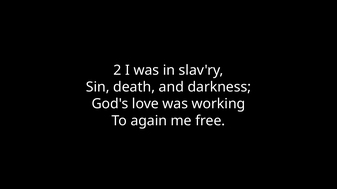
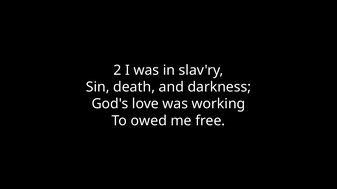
again: again -> owed (149, 121)
